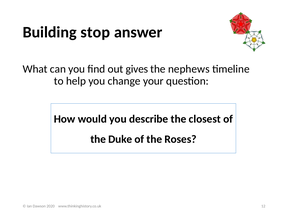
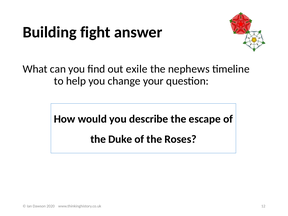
stop: stop -> fight (95, 32)
gives: gives -> exile (137, 69)
closest: closest -> escape (205, 119)
